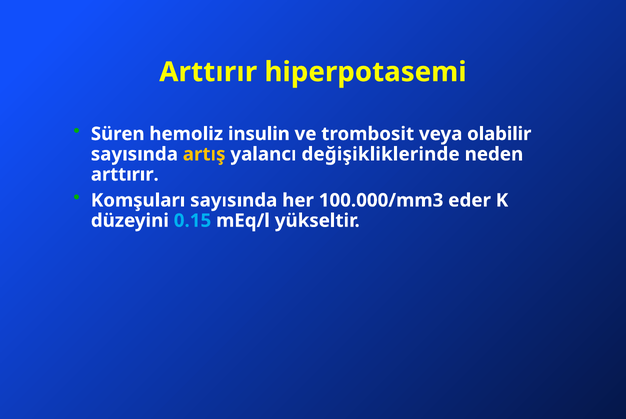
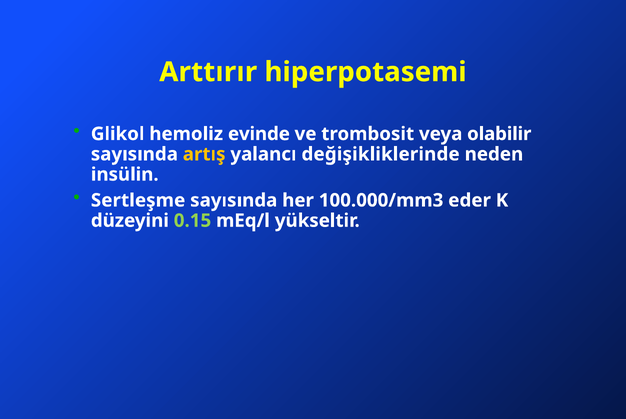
Süren: Süren -> Glikol (118, 134)
insulin: insulin -> evinde (259, 134)
arttırır: arttırır -> insülin (125, 174)
Komşuları: Komşuları -> Sertleşme (138, 200)
0.15 colour: light blue -> light green (192, 221)
